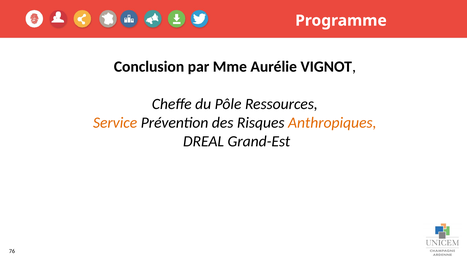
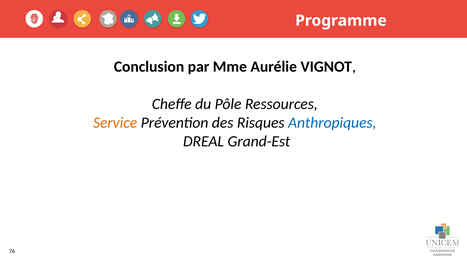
Anthropiques colour: orange -> blue (332, 123)
